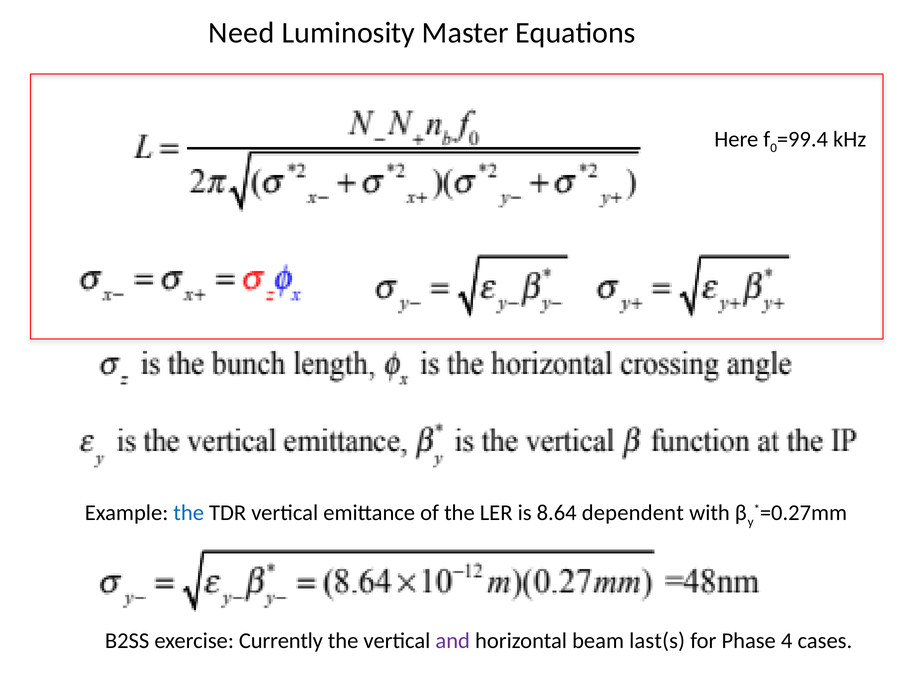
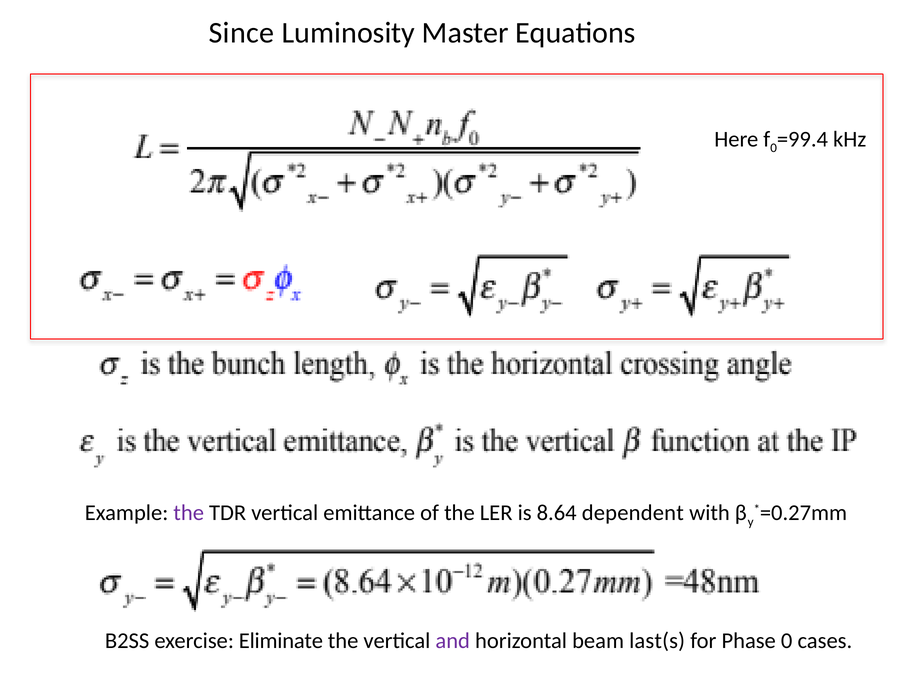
Need: Need -> Since (242, 33)
the colour: blue -> purple (189, 513)
Currently: Currently -> Eliminate (281, 641)
Phase 4: 4 -> 0 (787, 641)
